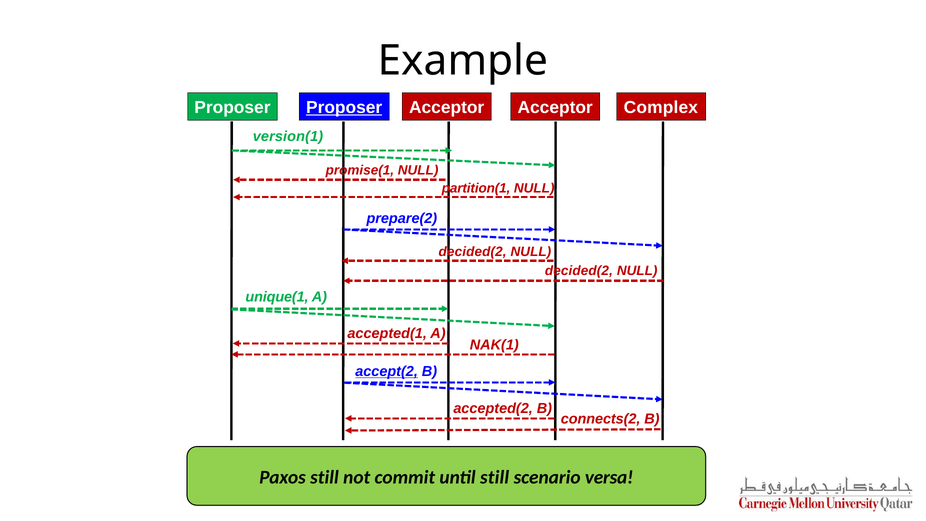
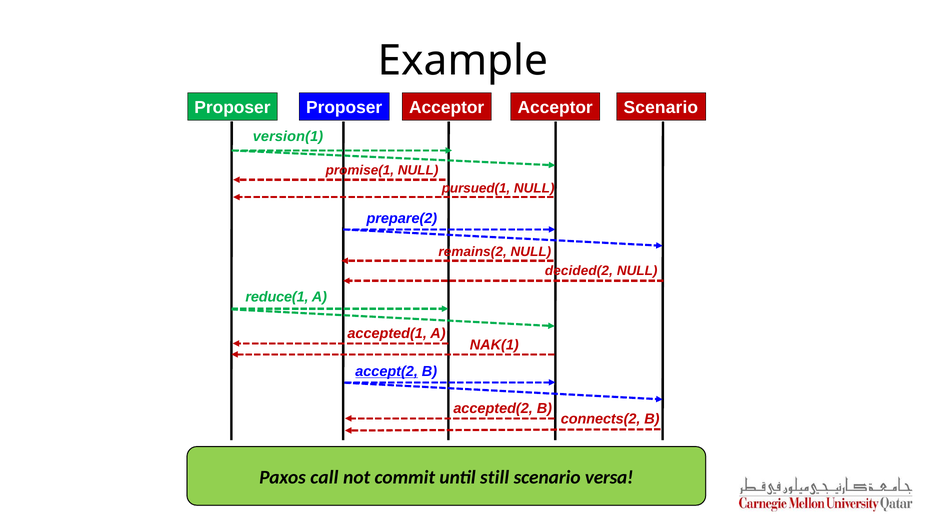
Proposer underline: present -> none (344, 108)
Acceptor Complex: Complex -> Scenario (661, 108)
partition(1: partition(1 -> pursued(1 (476, 188)
decided(2: decided(2 -> remains(2 (473, 252)
unique(1: unique(1 -> reduce(1 (277, 297)
Paxos still: still -> call (324, 477)
